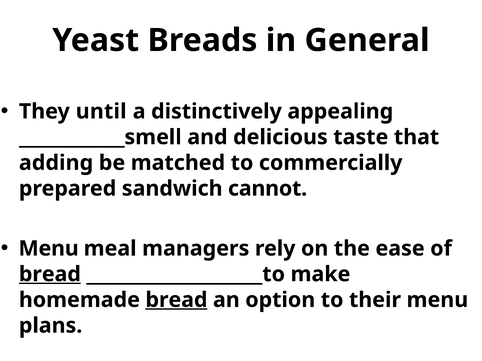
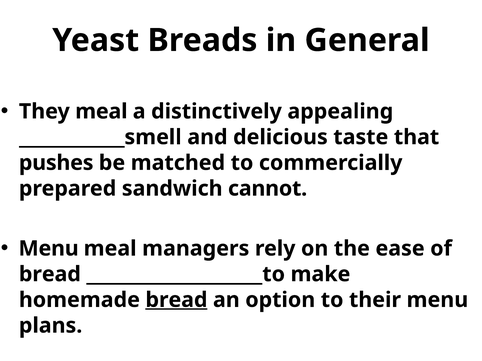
They until: until -> meal (101, 112)
adding: adding -> pushes (56, 163)
bread underline: present -> none (50, 275)
